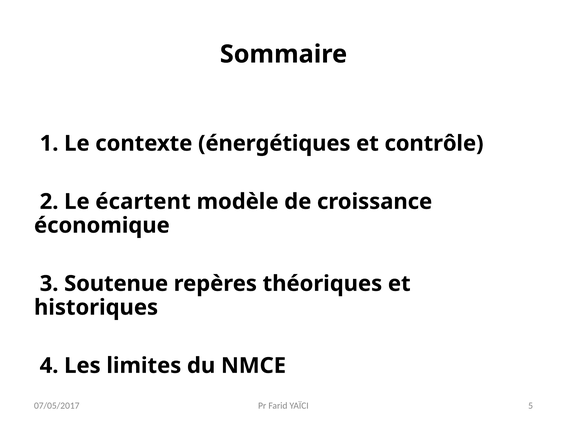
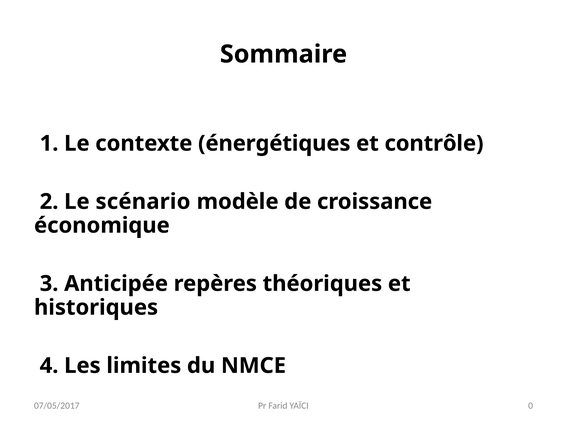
écartent: écartent -> scénario (143, 202)
Soutenue: Soutenue -> Anticipée (116, 284)
5: 5 -> 0 (531, 406)
